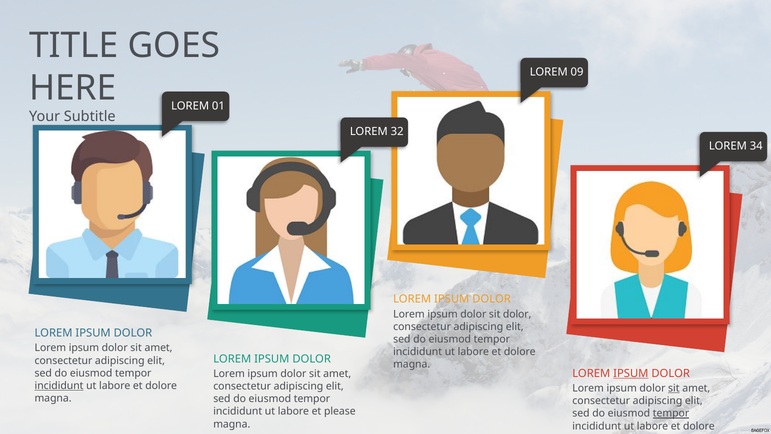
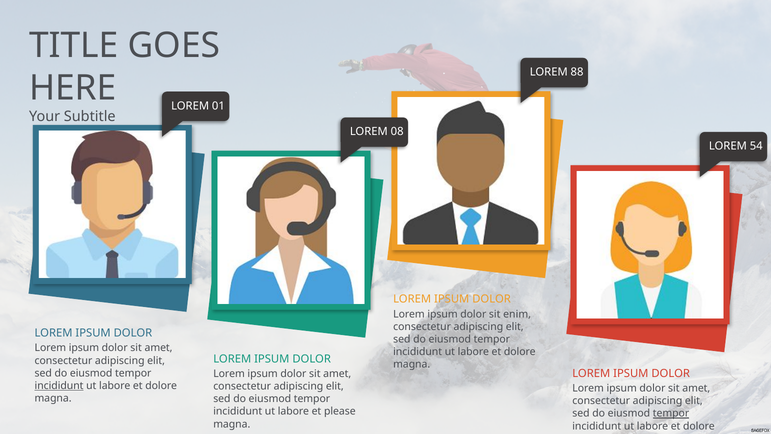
09: 09 -> 88 (577, 72)
32: 32 -> 08 (397, 132)
34: 34 -> 54 (756, 146)
sit dolor: dolor -> enim (517, 314)
IPSUM underline: present -> none (631, 373)
sit underline: present -> none (674, 388)
